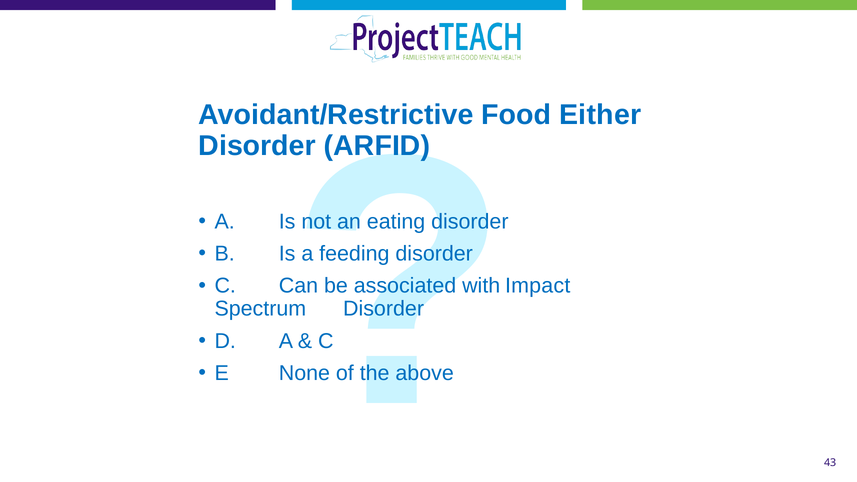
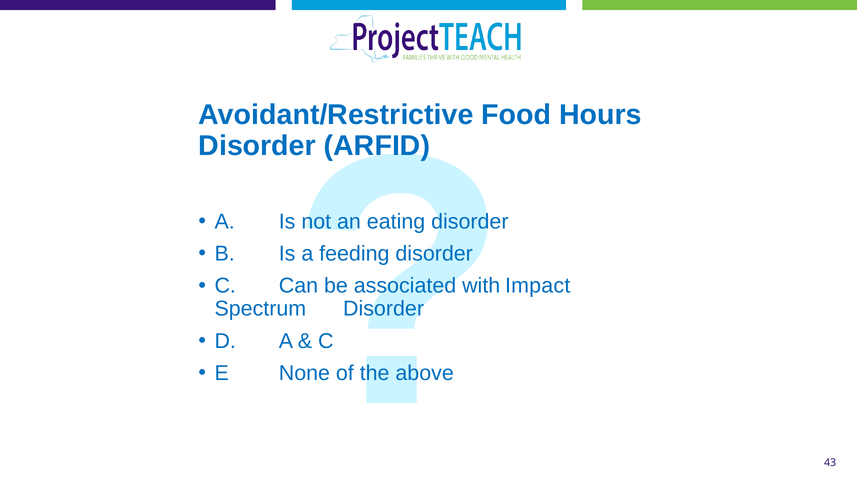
Either: Either -> Hours (600, 115)
